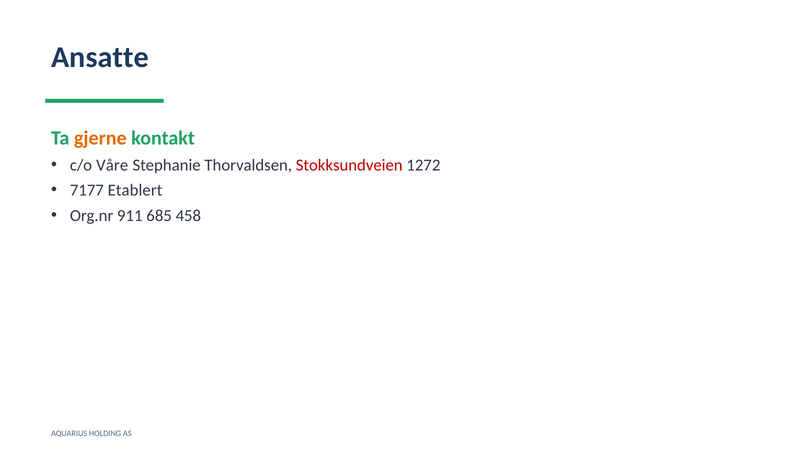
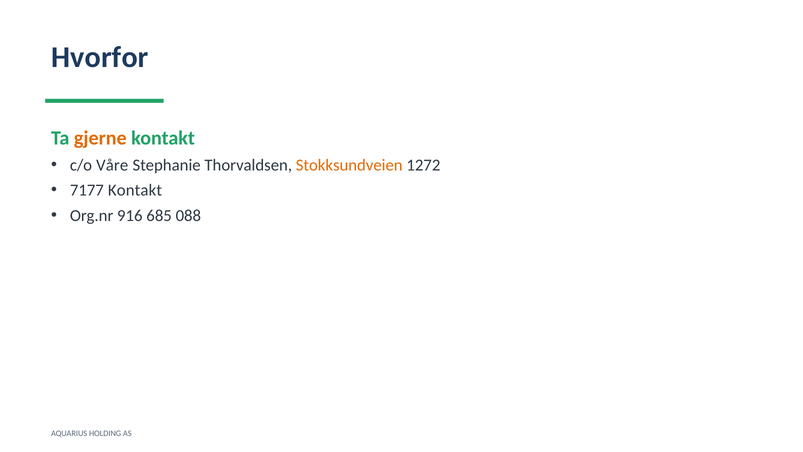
Ansatte: Ansatte -> Hvorfor (100, 57)
Stokksundveien colour: red -> orange (349, 165)
7177 Etablert: Etablert -> Kontakt (135, 190)
911: 911 -> 916 (130, 215)
458: 458 -> 088 (188, 215)
